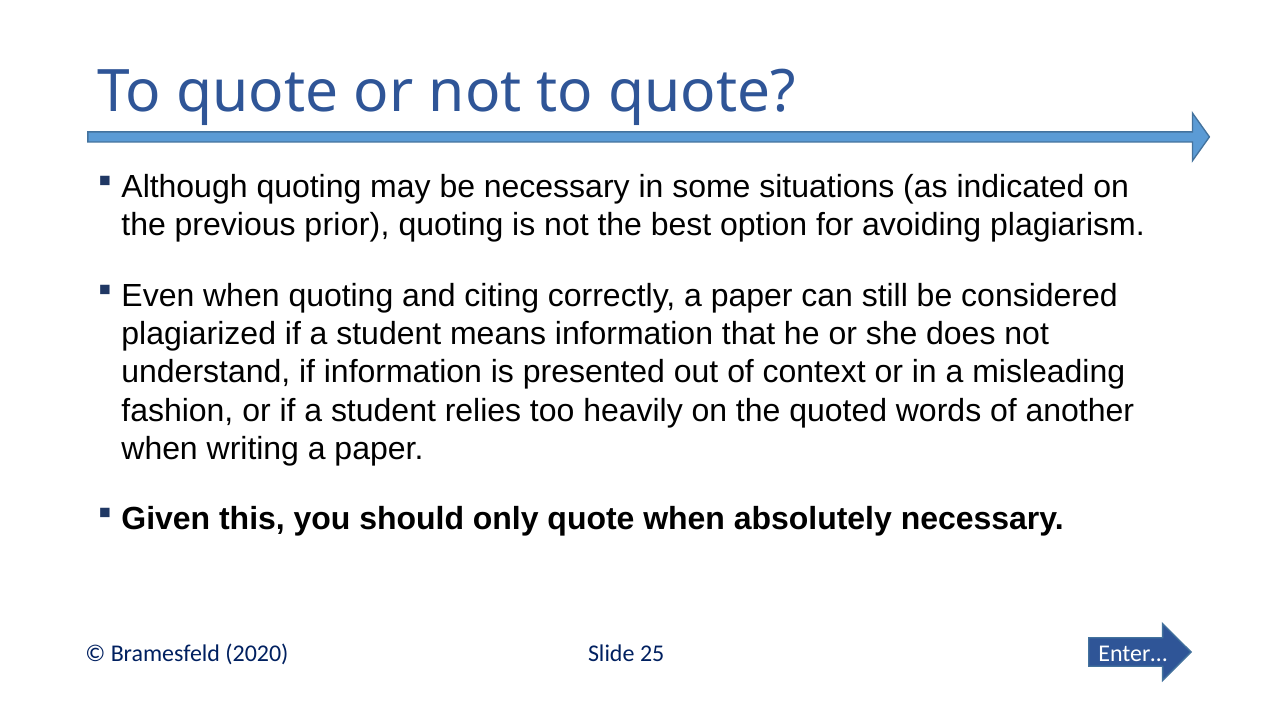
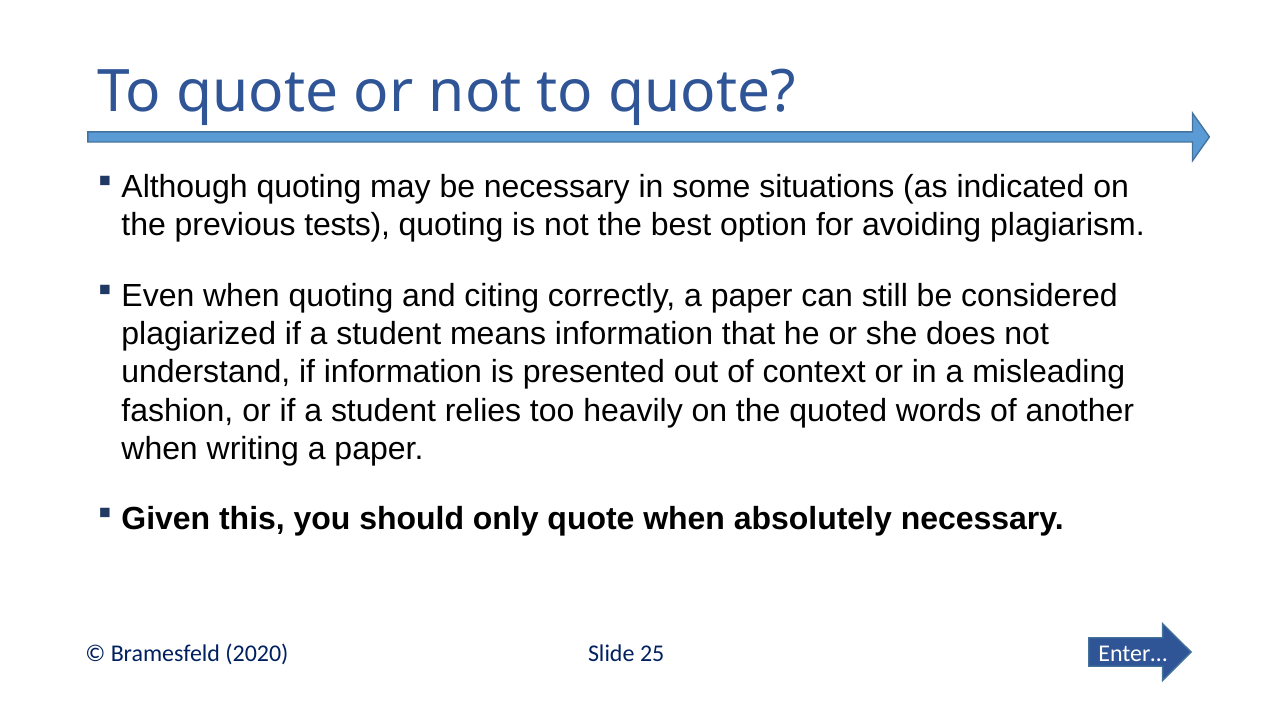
prior: prior -> tests (347, 226)
